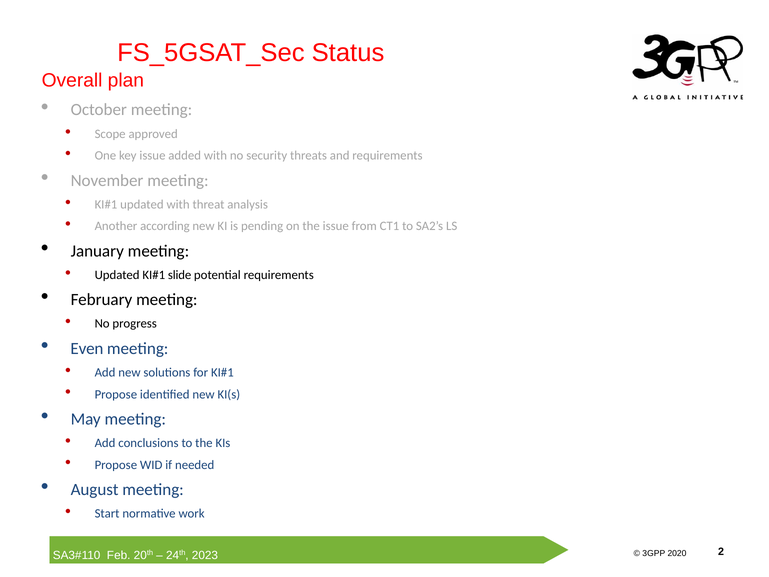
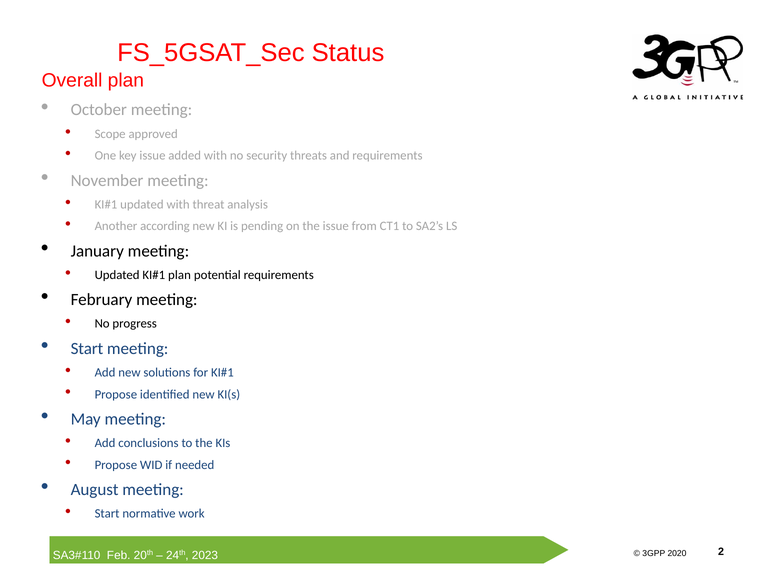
slide: slide -> plan (179, 275)
Even: Even -> Start (87, 348)
